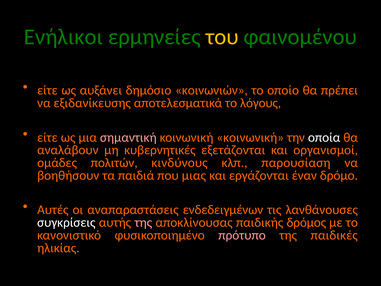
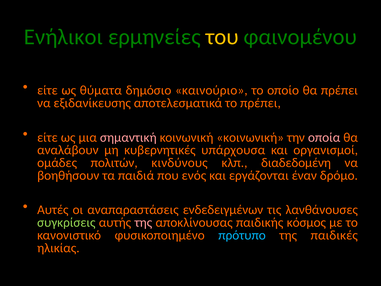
αυξάνει: αυξάνει -> θύματα (101, 90)
κοινωνιών: κοινωνιών -> καινούριο (211, 90)
το λόγους: λόγους -> πρέπει (260, 103)
οποία colour: white -> pink (324, 137)
εξετάζονται: εξετάζονται -> υπάρχουσα (233, 150)
παρουσίαση: παρουσίαση -> διαδεδομένη (296, 163)
μιας: μιας -> ενός (194, 175)
συγκρίσεις colour: white -> light green (66, 222)
δρόμος: δρόμος -> κόσμος (306, 222)
πρότυπο colour: pink -> light blue (242, 235)
